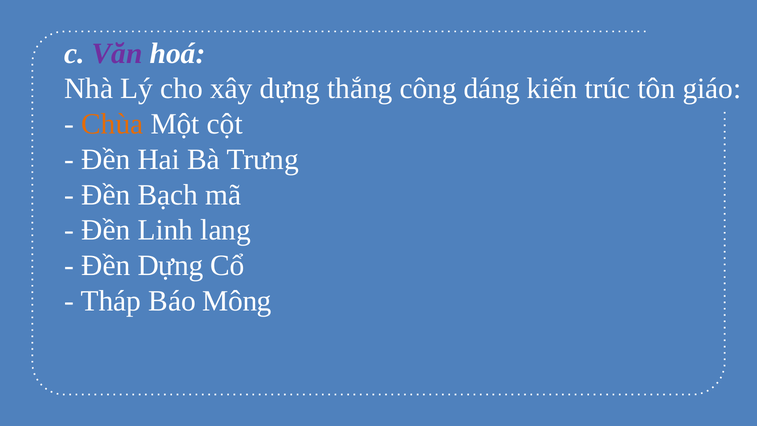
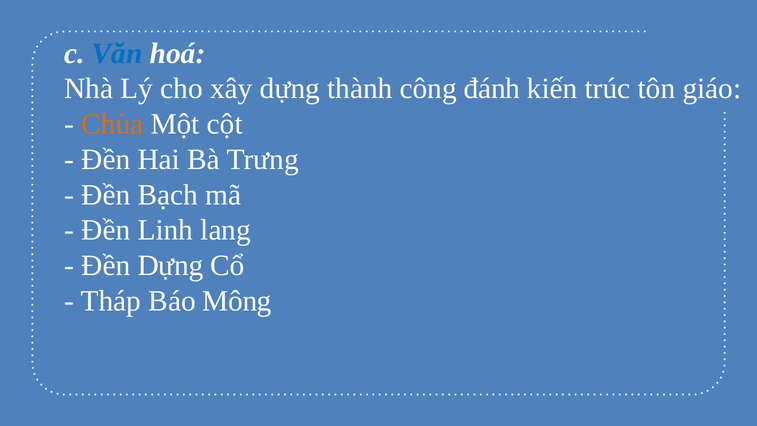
Văn colour: purple -> blue (117, 53)
thắng: thắng -> thành (360, 89)
dáng: dáng -> đánh (492, 89)
